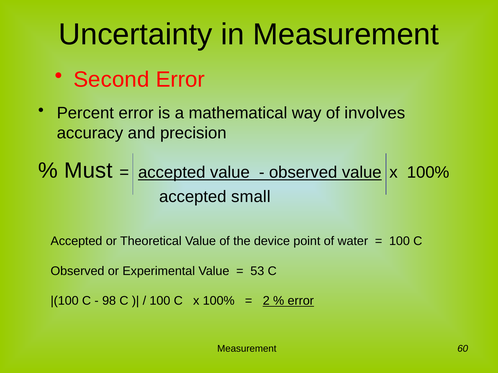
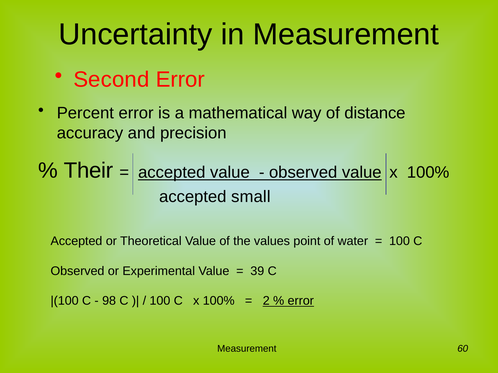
involves: involves -> distance (375, 113)
Must: Must -> Their (89, 171)
device: device -> values (272, 242)
53: 53 -> 39 (257, 271)
